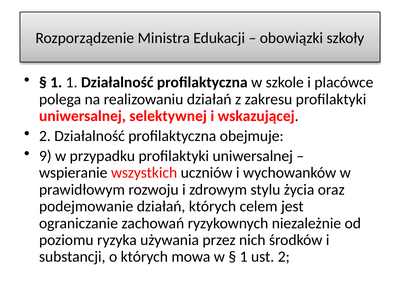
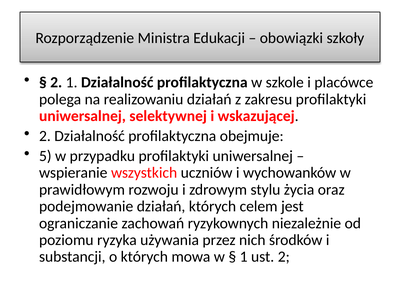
1: 1 -> 2 (56, 82)
9: 9 -> 5 (45, 156)
